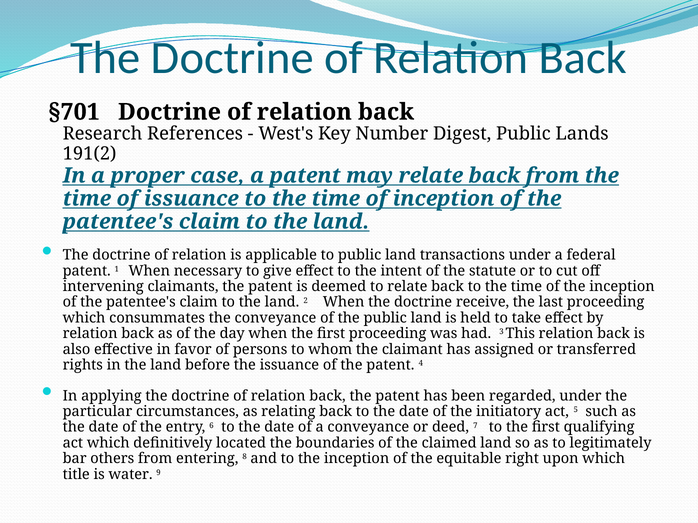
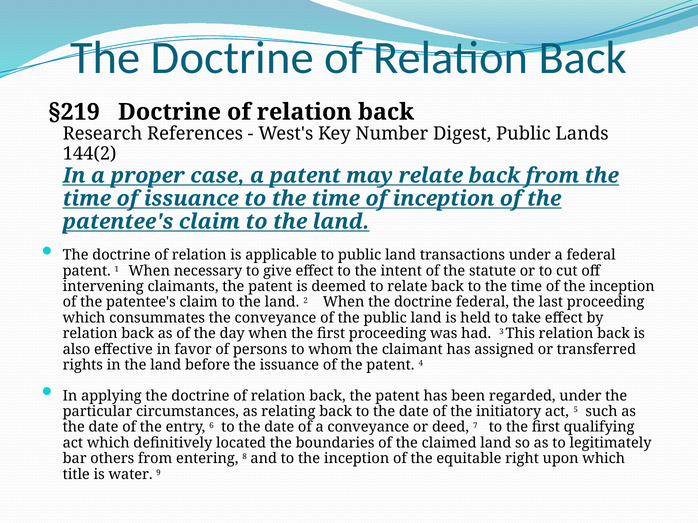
§701: §701 -> §219 (74, 112)
191(2: 191(2 -> 144(2 (90, 154)
doctrine receive: receive -> federal (483, 302)
